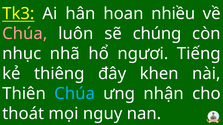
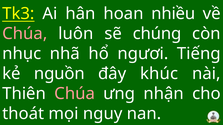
thiêng: thiêng -> nguồn (59, 74)
khen: khen -> khúc (159, 74)
Chúa colour: light blue -> pink (75, 94)
